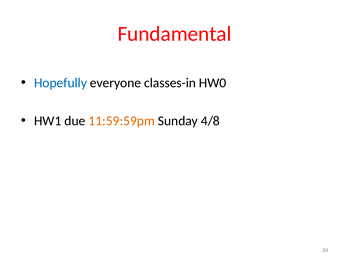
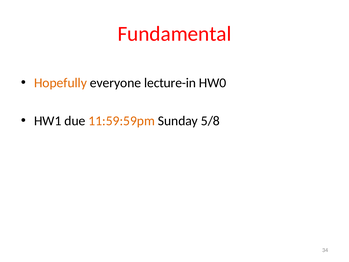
Hopefully colour: blue -> orange (60, 83)
classes-in: classes-in -> lecture-in (170, 83)
4/8: 4/8 -> 5/8 (210, 121)
